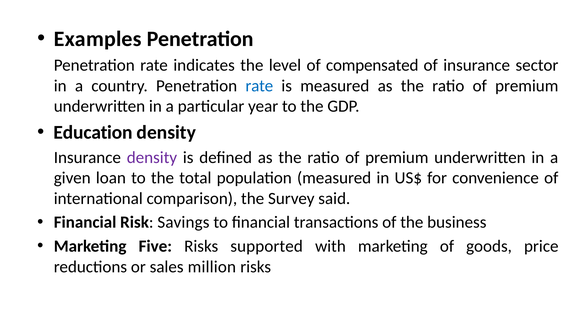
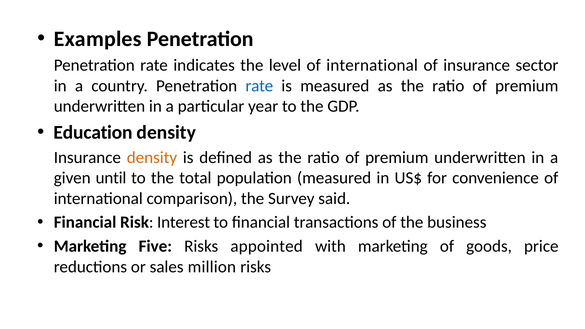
level of compensated: compensated -> international (372, 65)
density colour: purple -> orange (152, 157)
loan: loan -> until (111, 178)
Savings: Savings -> Interest (184, 222)
supported: supported -> appointed (267, 246)
